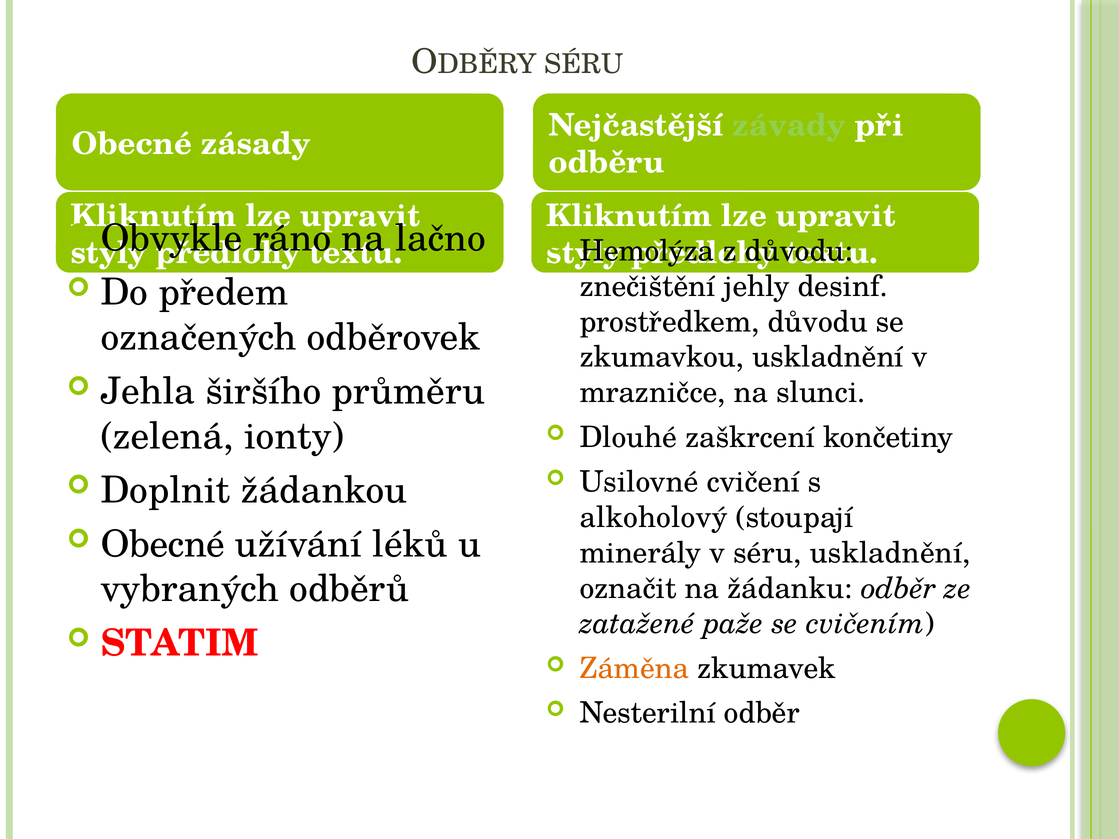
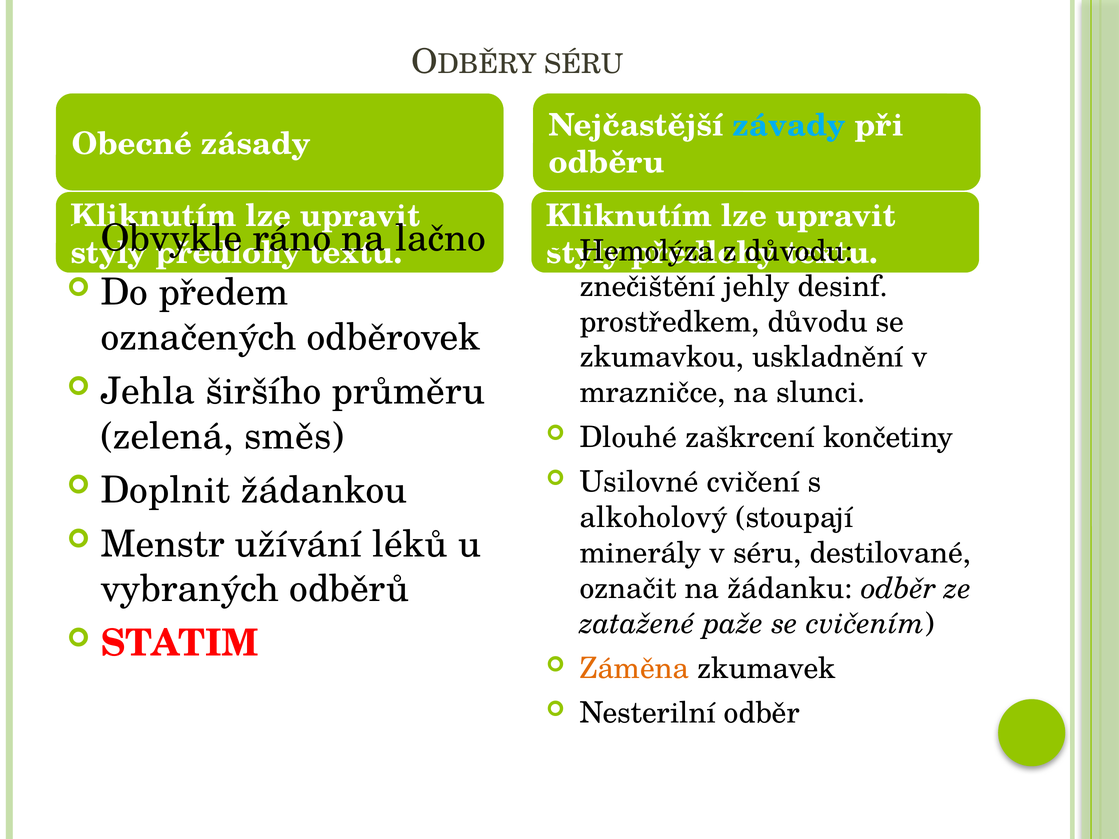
závady colour: light green -> light blue (789, 125)
ionty: ionty -> směs (294, 436)
Obecné: Obecné -> Menstr (163, 545)
séru uskladnění: uskladnění -> destilované (890, 553)
